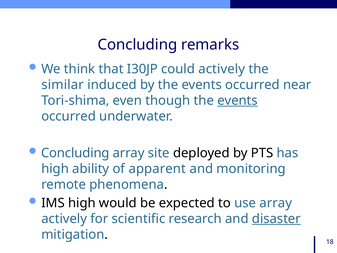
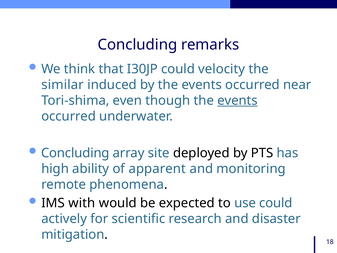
could actively: actively -> velocity (222, 69)
IMS high: high -> with (82, 203)
use array: array -> could (276, 203)
disaster underline: present -> none (276, 219)
